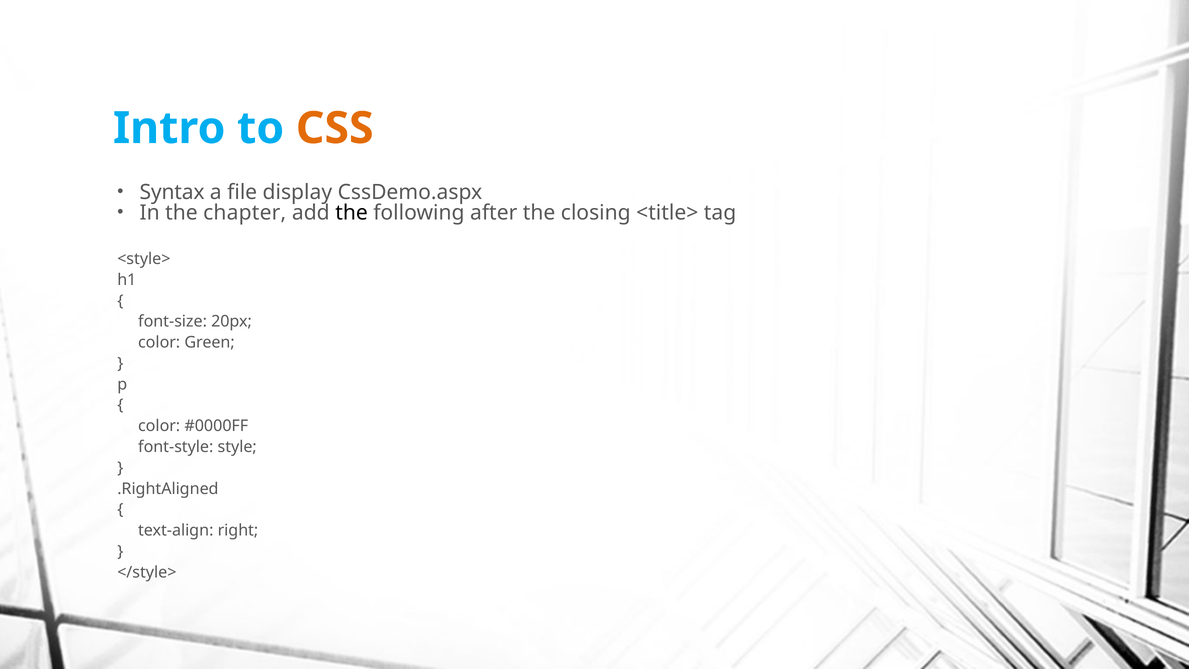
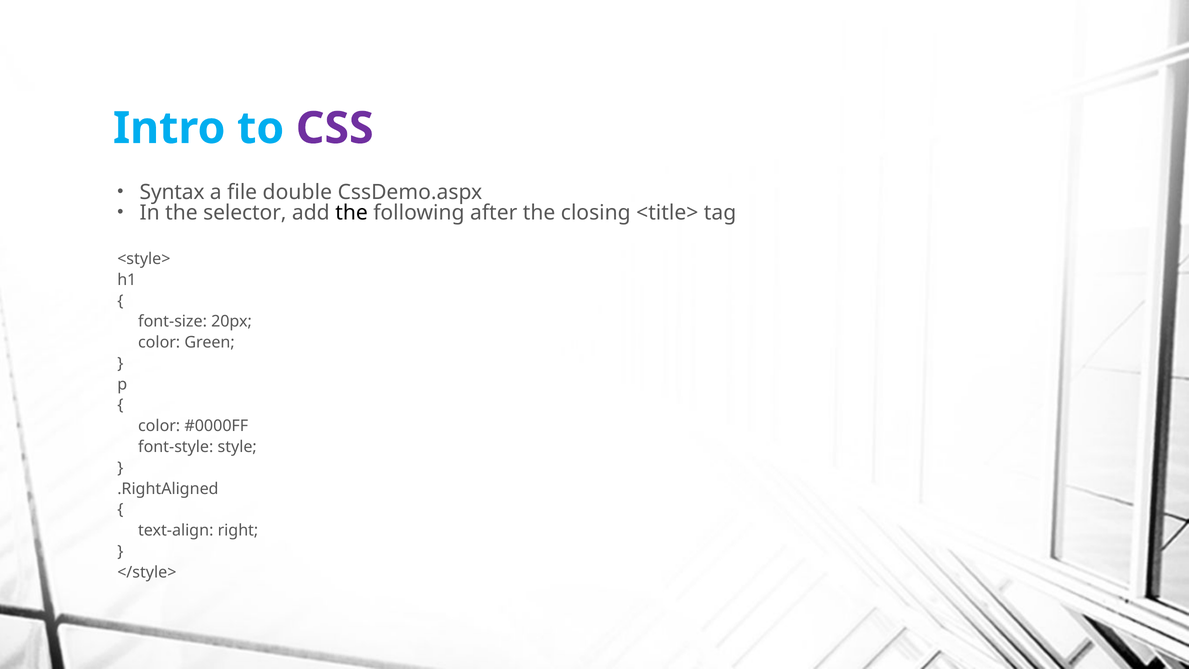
CSS colour: orange -> purple (335, 128)
display: display -> double (297, 192)
chapter: chapter -> selector (245, 213)
